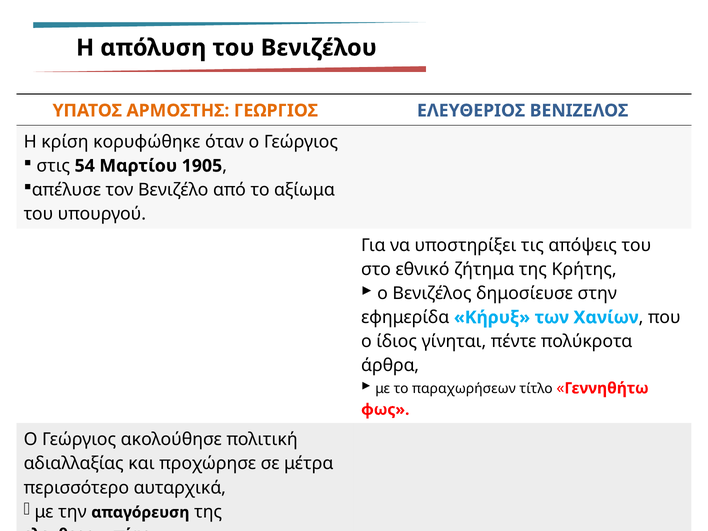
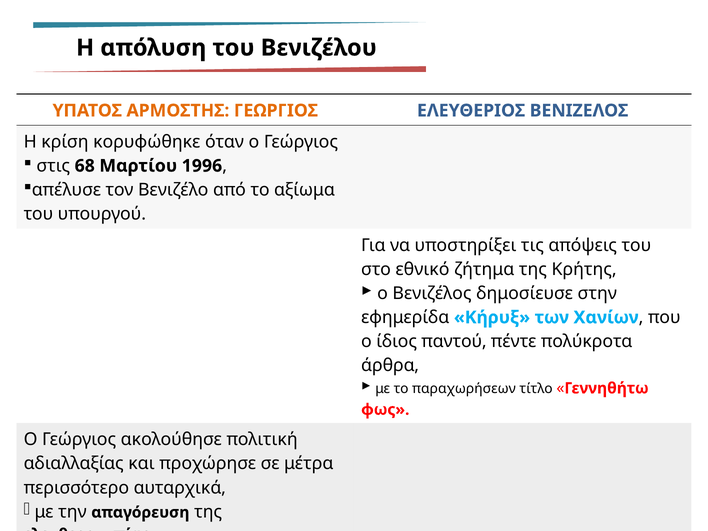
54: 54 -> 68 (85, 166)
1905: 1905 -> 1996 (202, 166)
γίνηται: γίνηται -> παντού (454, 342)
